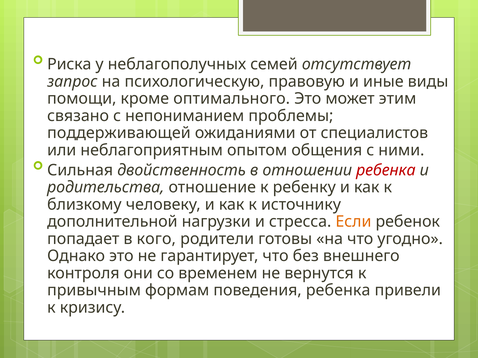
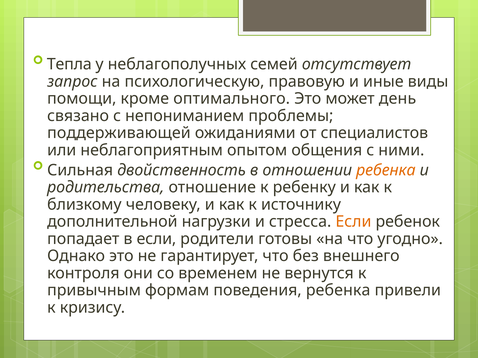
Риска: Риска -> Тепла (69, 64)
этим: этим -> день (397, 99)
ребенка colour: red -> orange (386, 170)
в кого: кого -> если (156, 239)
